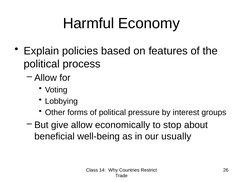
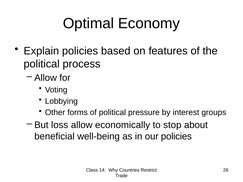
Harmful: Harmful -> Optimal (88, 24)
give: give -> loss (60, 125)
our usually: usually -> policies (176, 136)
